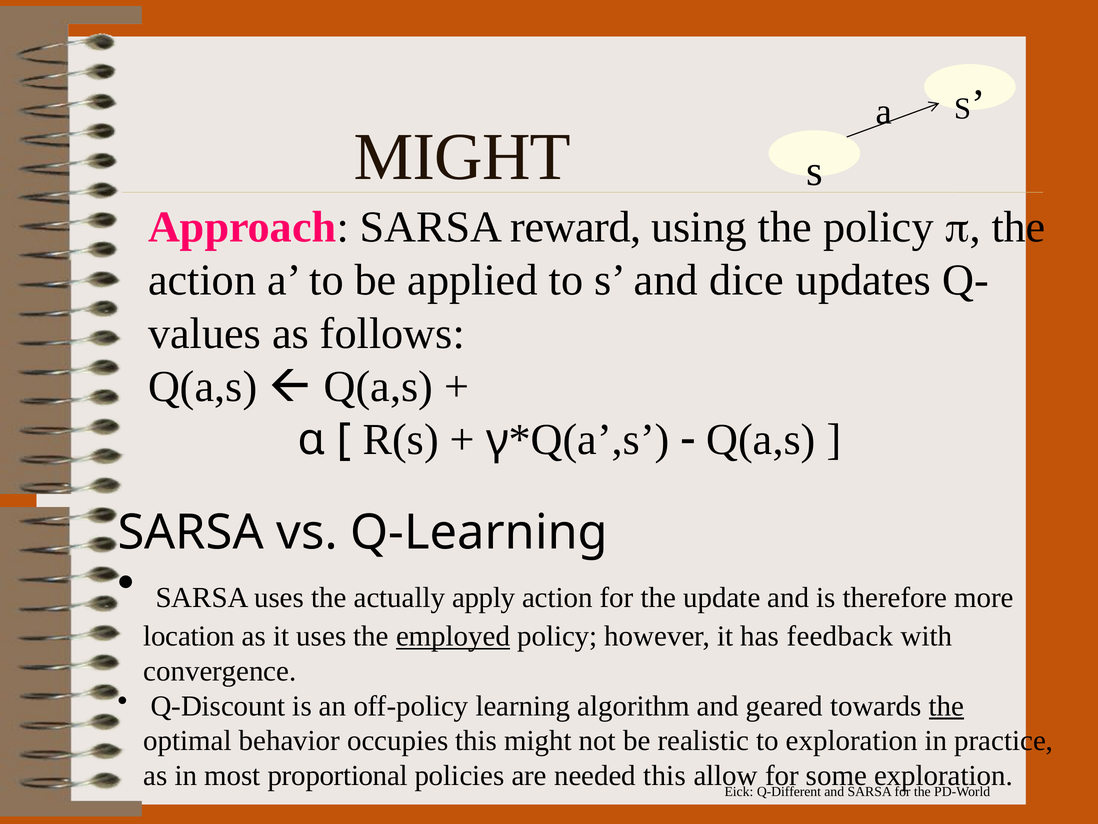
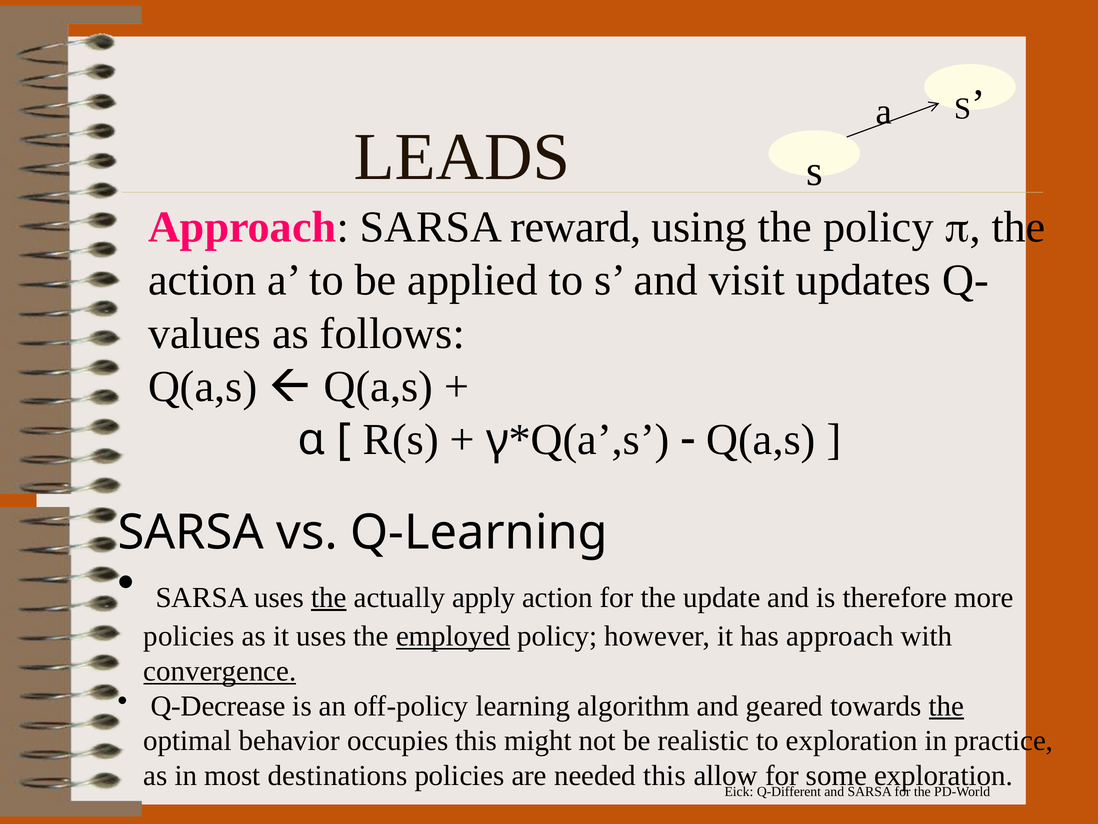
MIGHT: MIGHT -> LEADS (462, 157)
dice: dice -> visit (747, 280)
the underline: none -> present (329, 597)
location: location -> policies (189, 636)
has feedback: feedback -> approach (840, 636)
convergence underline: none -> present (220, 671)
Q-Discount: Q-Discount -> Q-Decrease (218, 706)
proportional: proportional -> destinations (338, 775)
